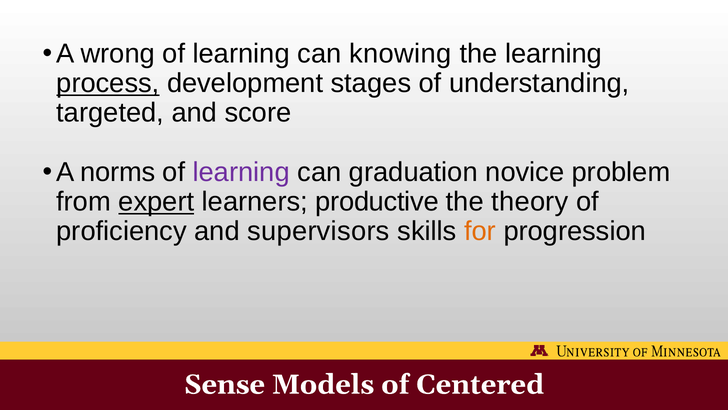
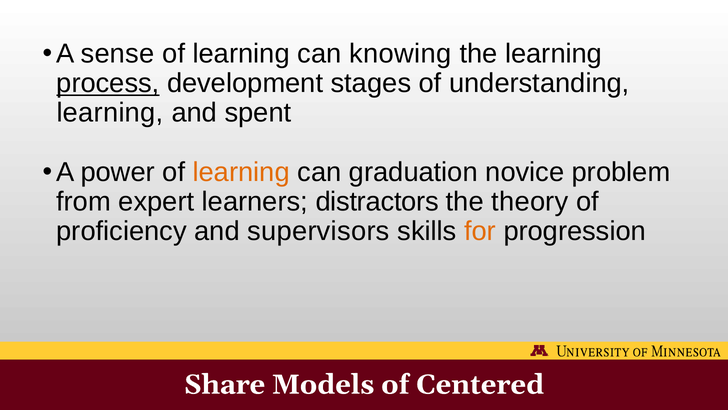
wrong: wrong -> sense (118, 54)
targeted: targeted -> learning (110, 113)
score: score -> spent (258, 113)
norms: norms -> power (118, 172)
learning colour: purple -> orange (241, 172)
expert underline: present -> none (156, 202)
productive: productive -> distractors (377, 202)
Sense: Sense -> Share (225, 384)
